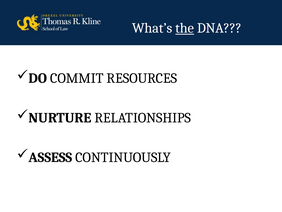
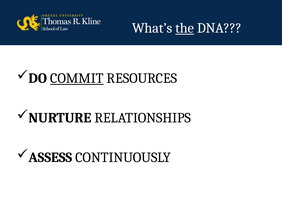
COMMIT underline: none -> present (77, 78)
